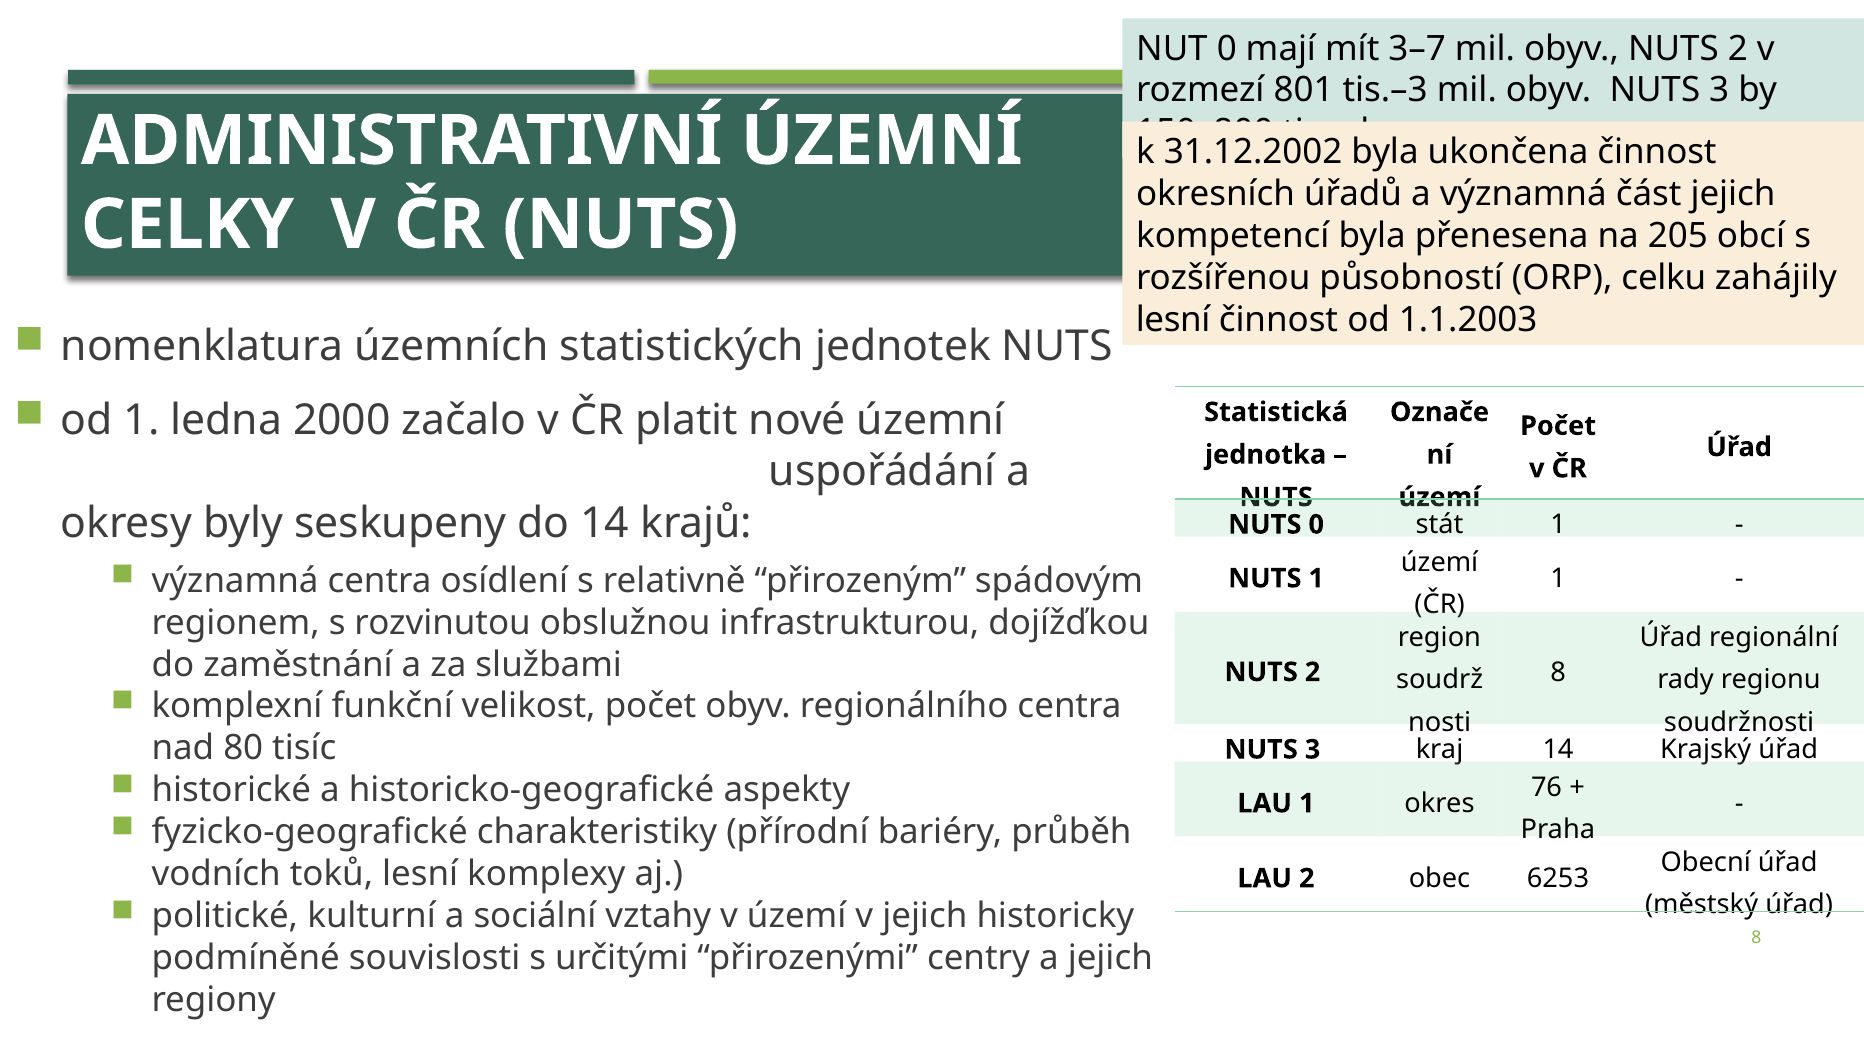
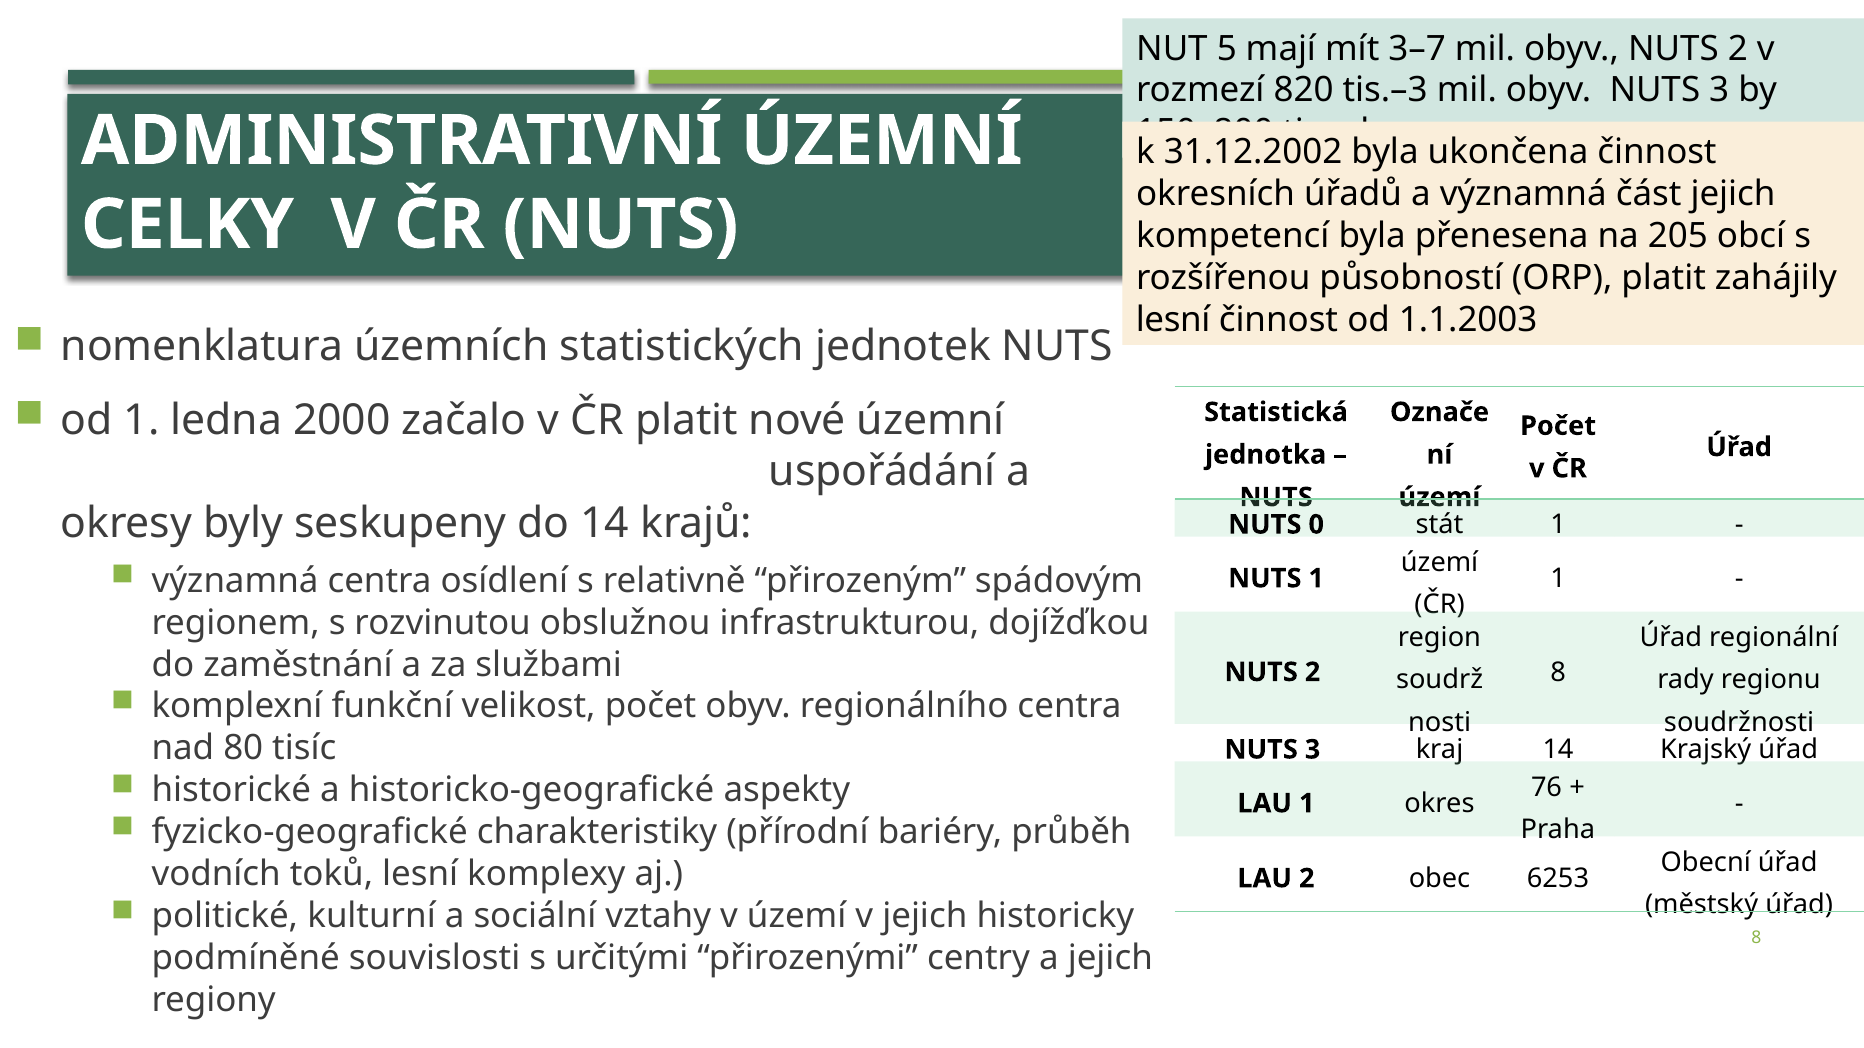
NUT 0: 0 -> 5 (1227, 49)
801: 801 -> 820 (1304, 91)
ORP celku: celku -> platit (1664, 278)
